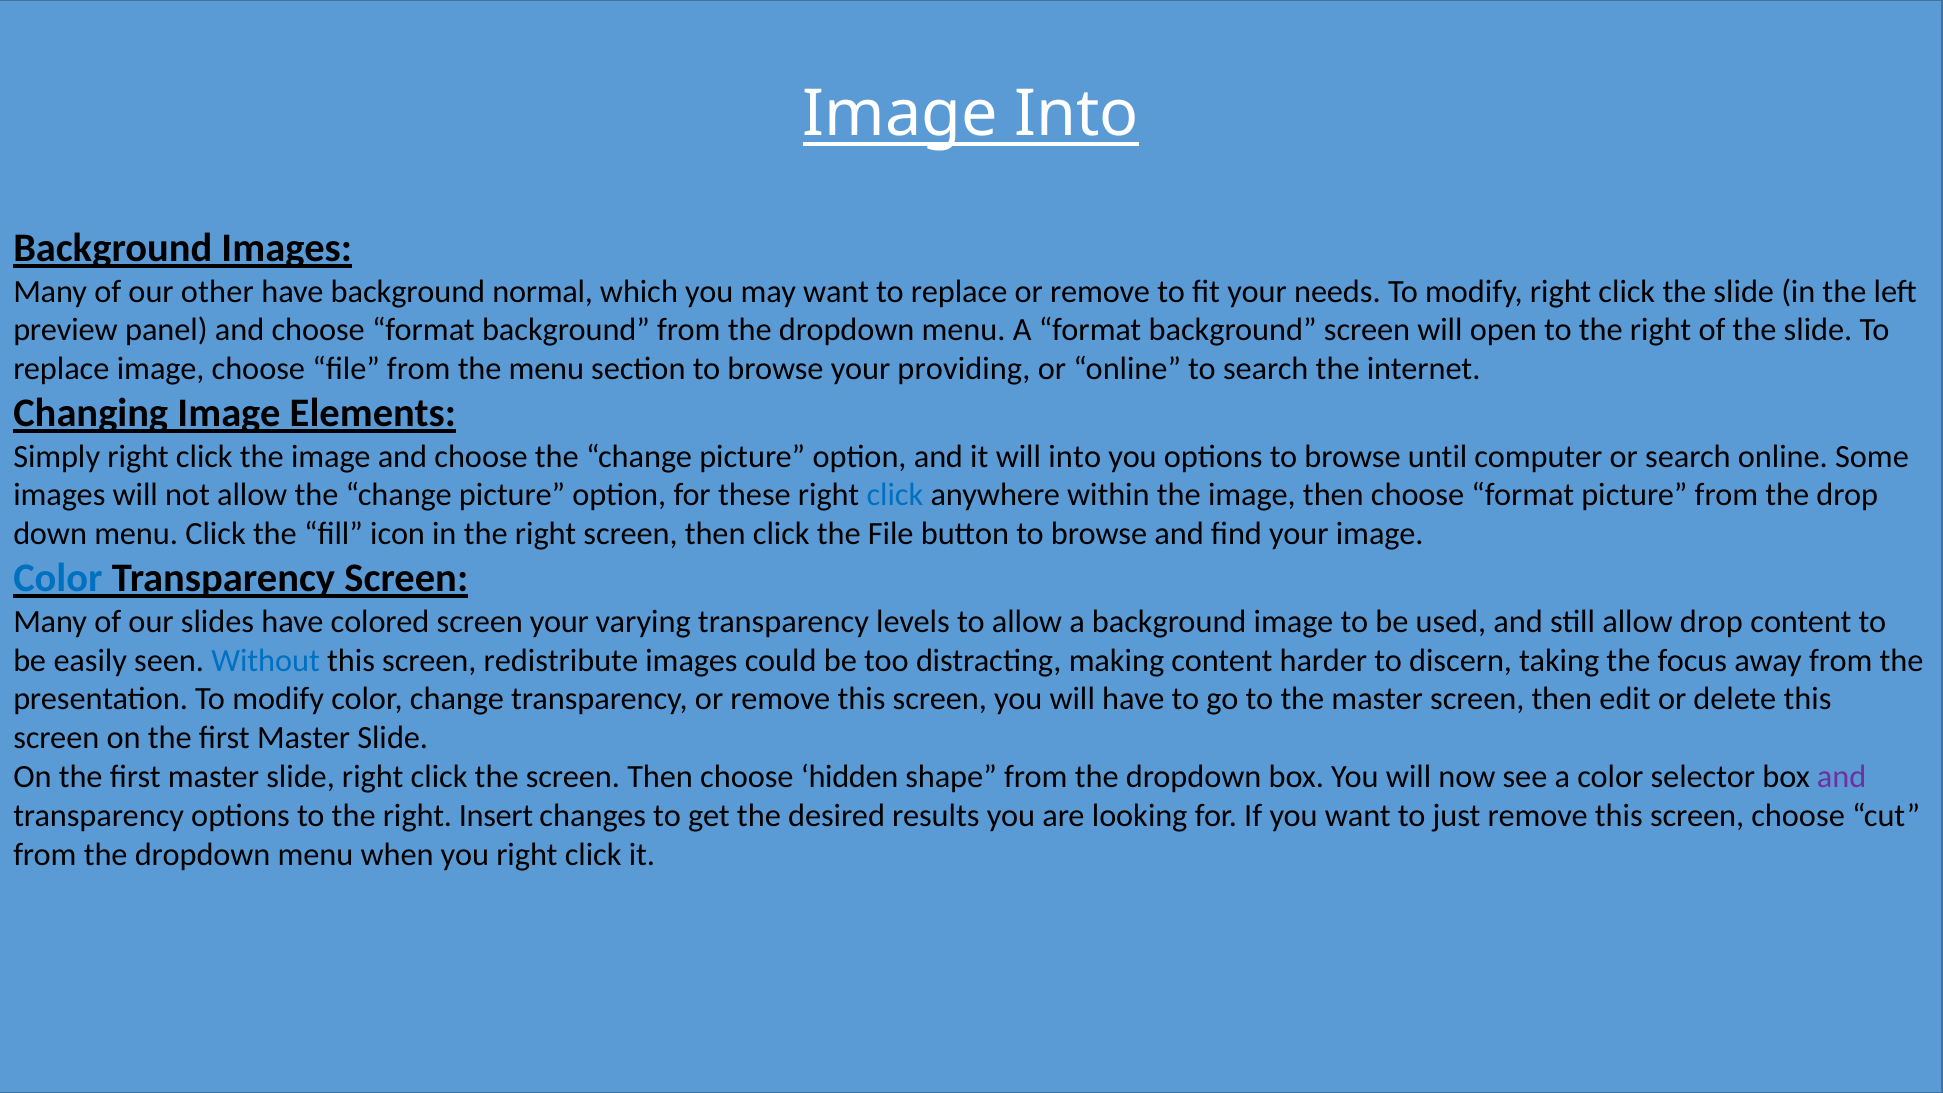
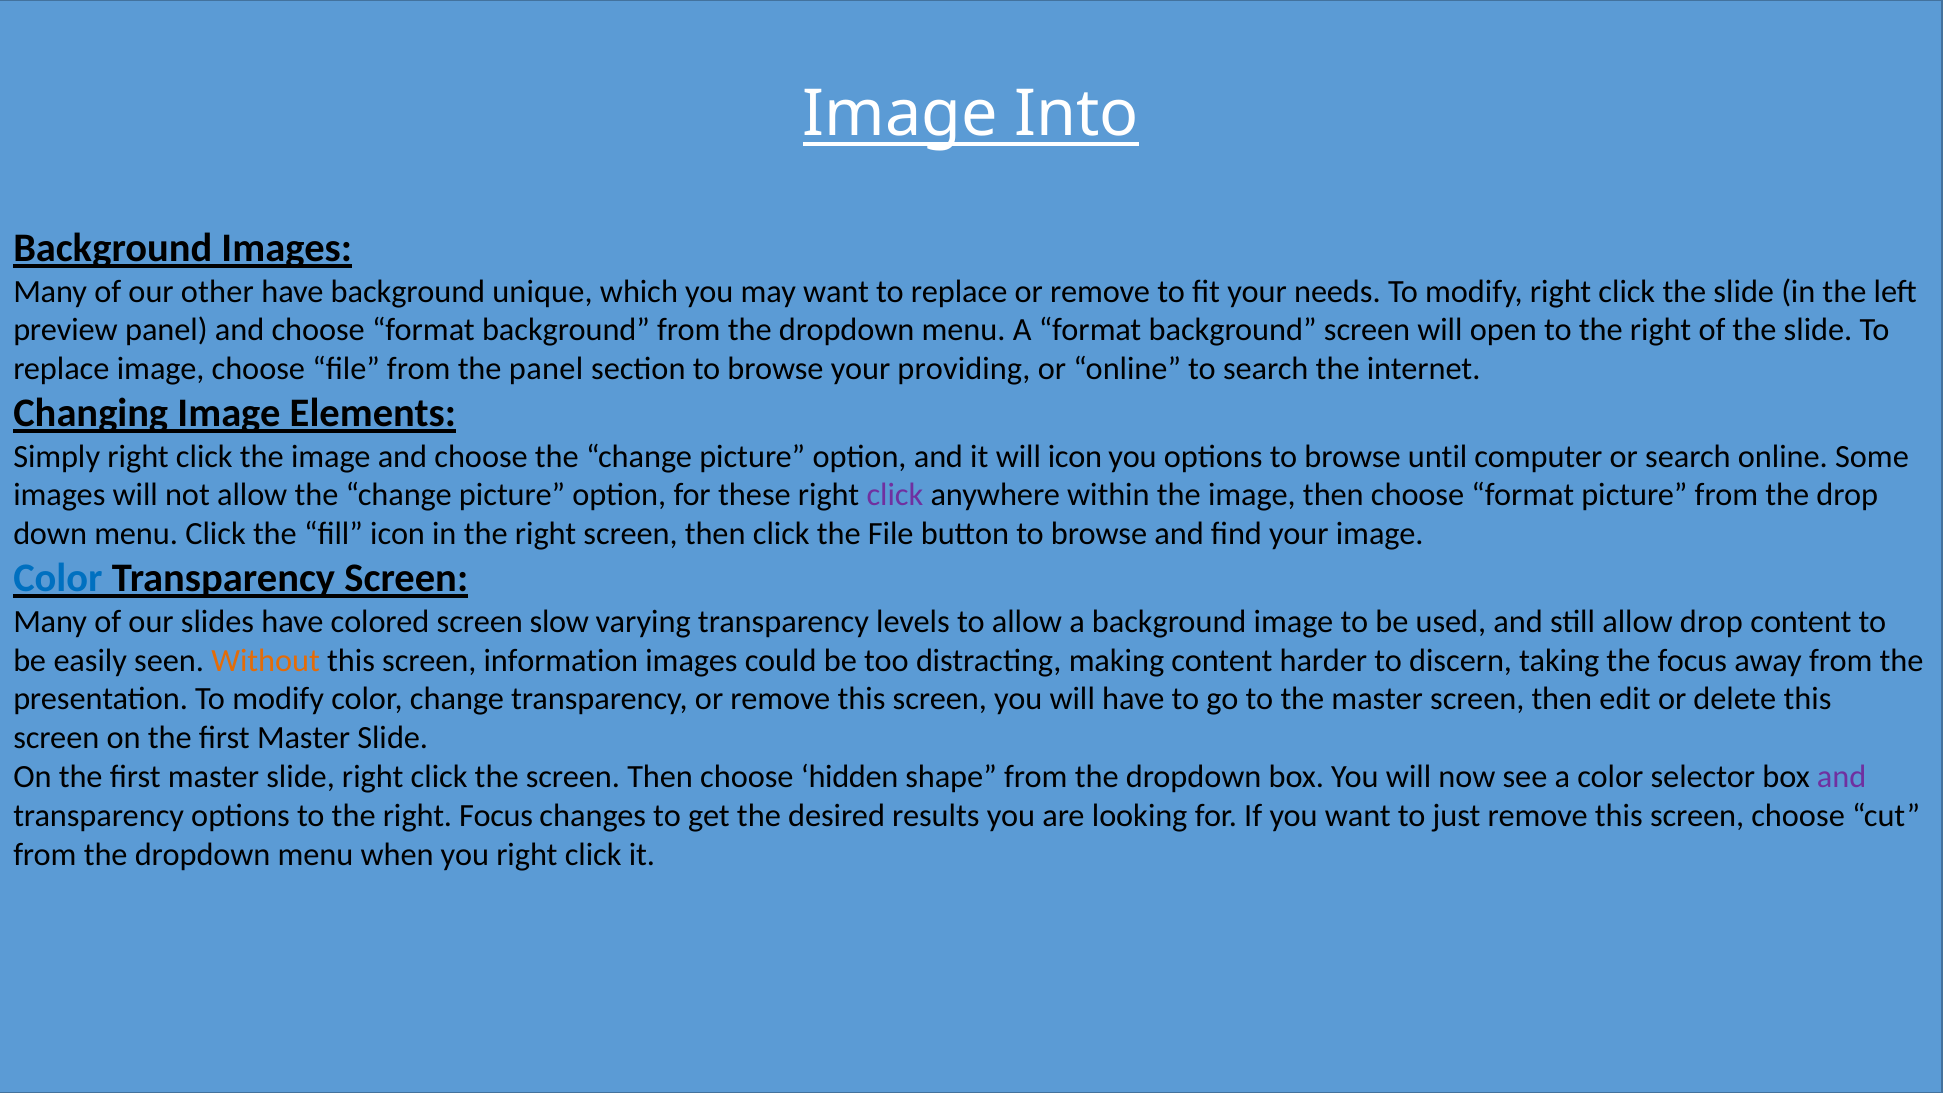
normal: normal -> unique (542, 291)
the menu: menu -> panel (546, 369)
will into: into -> icon (1075, 456)
click colour: blue -> purple (895, 495)
screen your: your -> slow (559, 622)
Without colour: blue -> orange (266, 660)
redistribute: redistribute -> information (561, 660)
right Insert: Insert -> Focus (496, 816)
